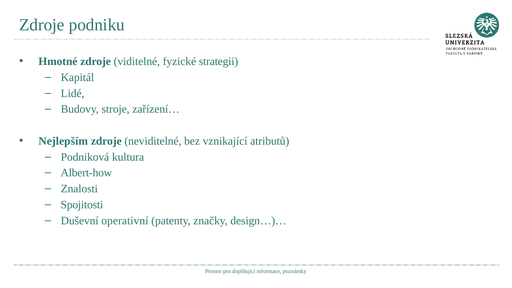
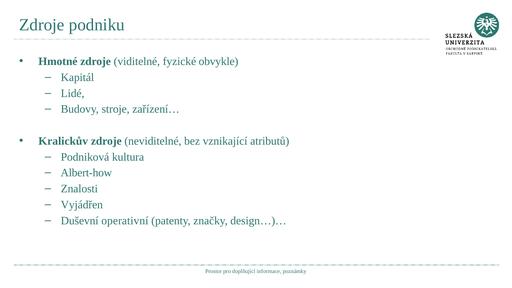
strategii: strategii -> obvykle (218, 61)
Nejlepším: Nejlepším -> Kralickův (63, 141)
Spojitosti: Spojitosti -> Vyjádřen (82, 205)
